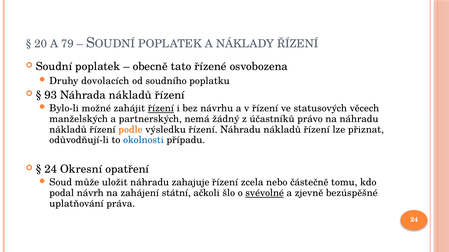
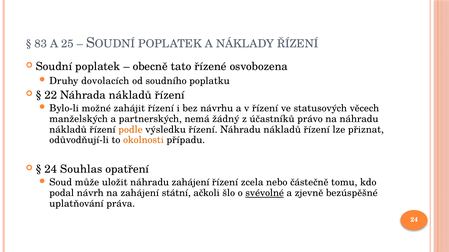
20: 20 -> 83 (41, 44)
79: 79 -> 25 (67, 44)
93: 93 -> 22 (51, 95)
řízení underline: present -> none (161, 109)
okolnosti colour: blue -> orange (143, 140)
Okresní: Okresní -> Souhlas (81, 170)
náhradu zahajuje: zahajuje -> zahájení (191, 183)
